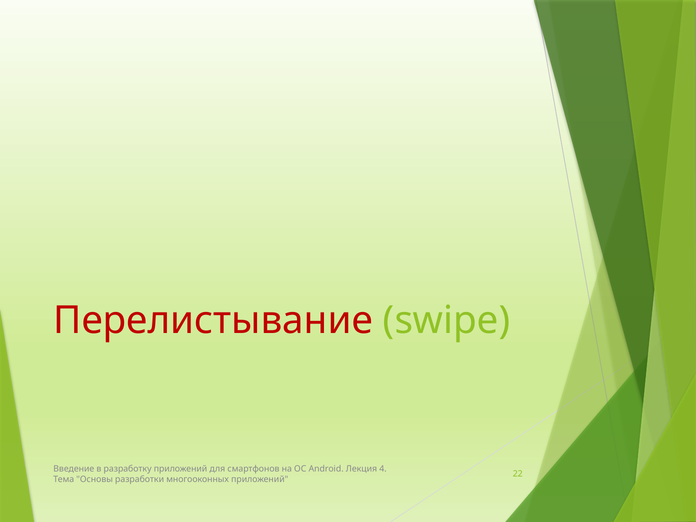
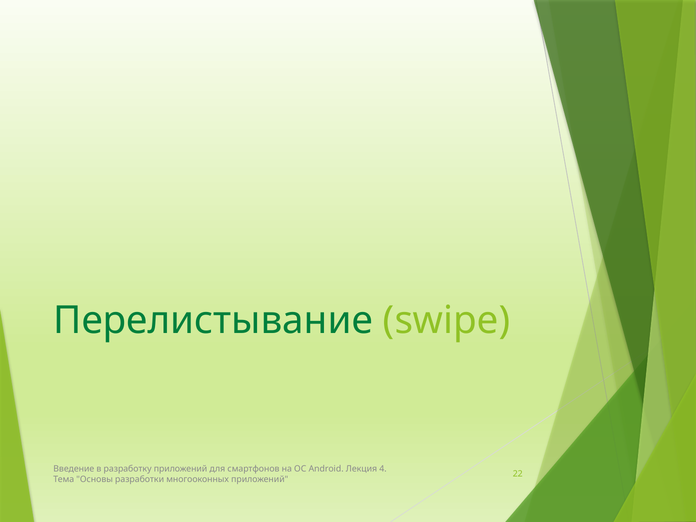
Перелистывание colour: red -> green (213, 321)
